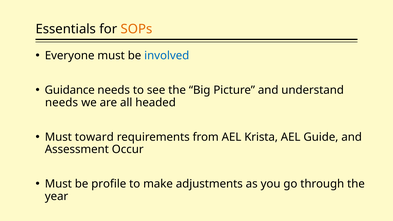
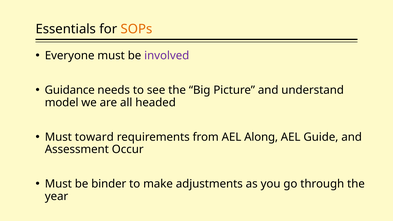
involved colour: blue -> purple (167, 56)
needs: needs -> model (62, 103)
Krista: Krista -> Along (261, 137)
profile: profile -> binder (109, 184)
